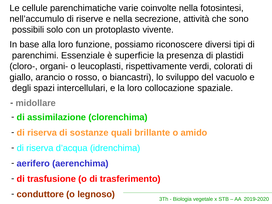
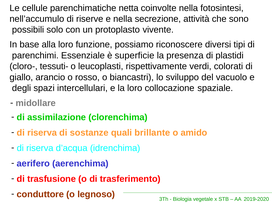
varie: varie -> netta (129, 8)
organi-: organi- -> tessuti- (54, 66)
